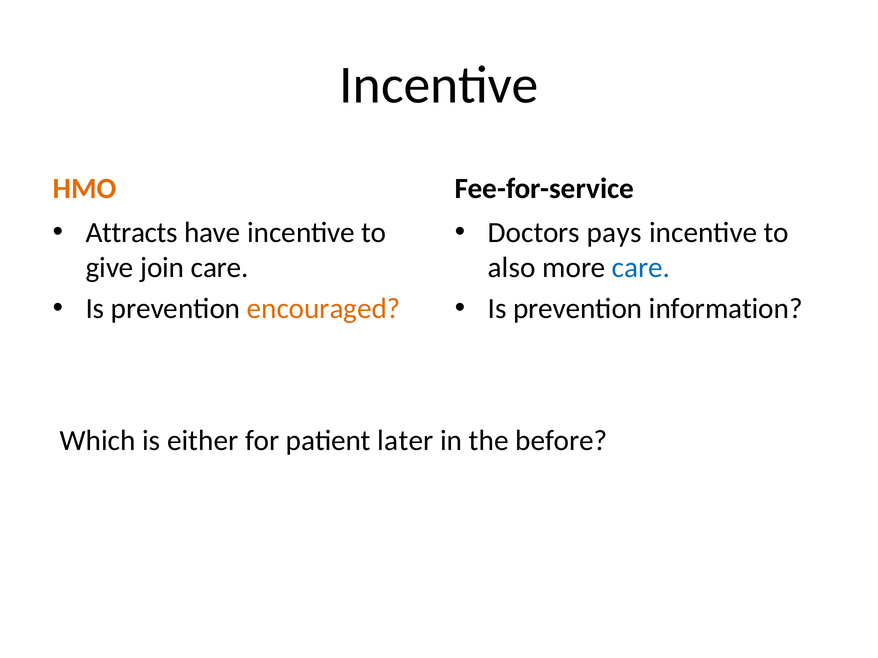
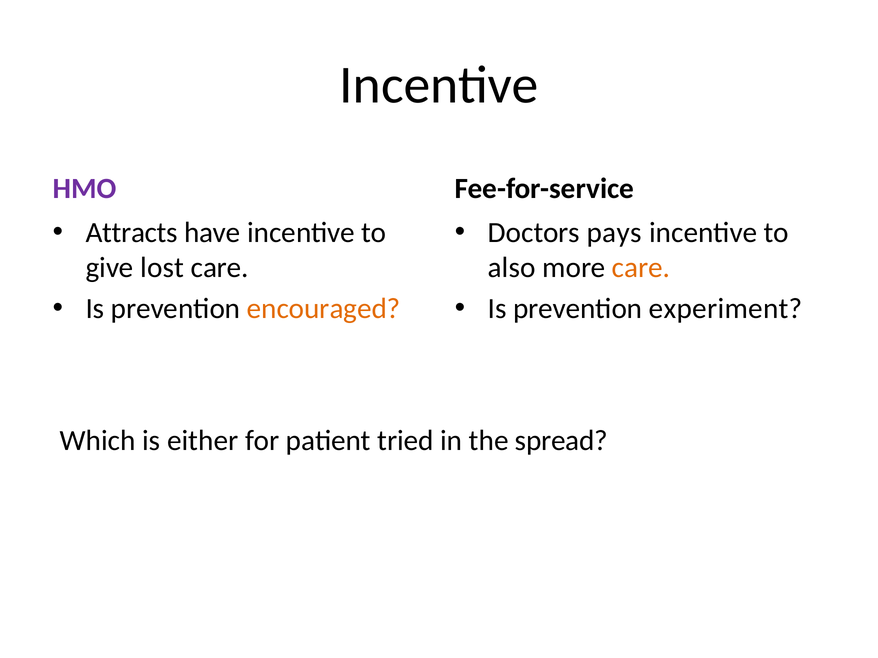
HMO colour: orange -> purple (85, 189)
join: join -> lost (162, 268)
care colour: blue -> orange (641, 268)
information: information -> experiment (726, 309)
later: later -> tried (406, 441)
before: before -> spread (561, 441)
